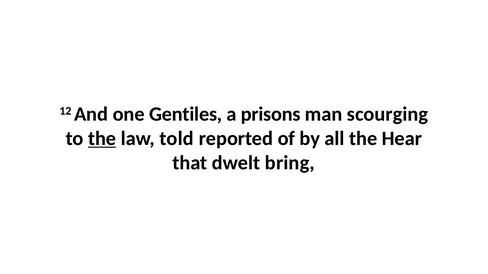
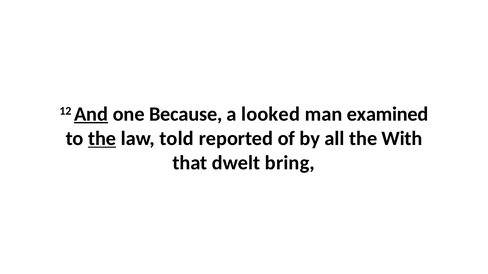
And underline: none -> present (91, 114)
Gentiles: Gentiles -> Because (186, 114)
prisons: prisons -> looked (271, 114)
scourging: scourging -> examined (388, 114)
Hear: Hear -> With (402, 139)
